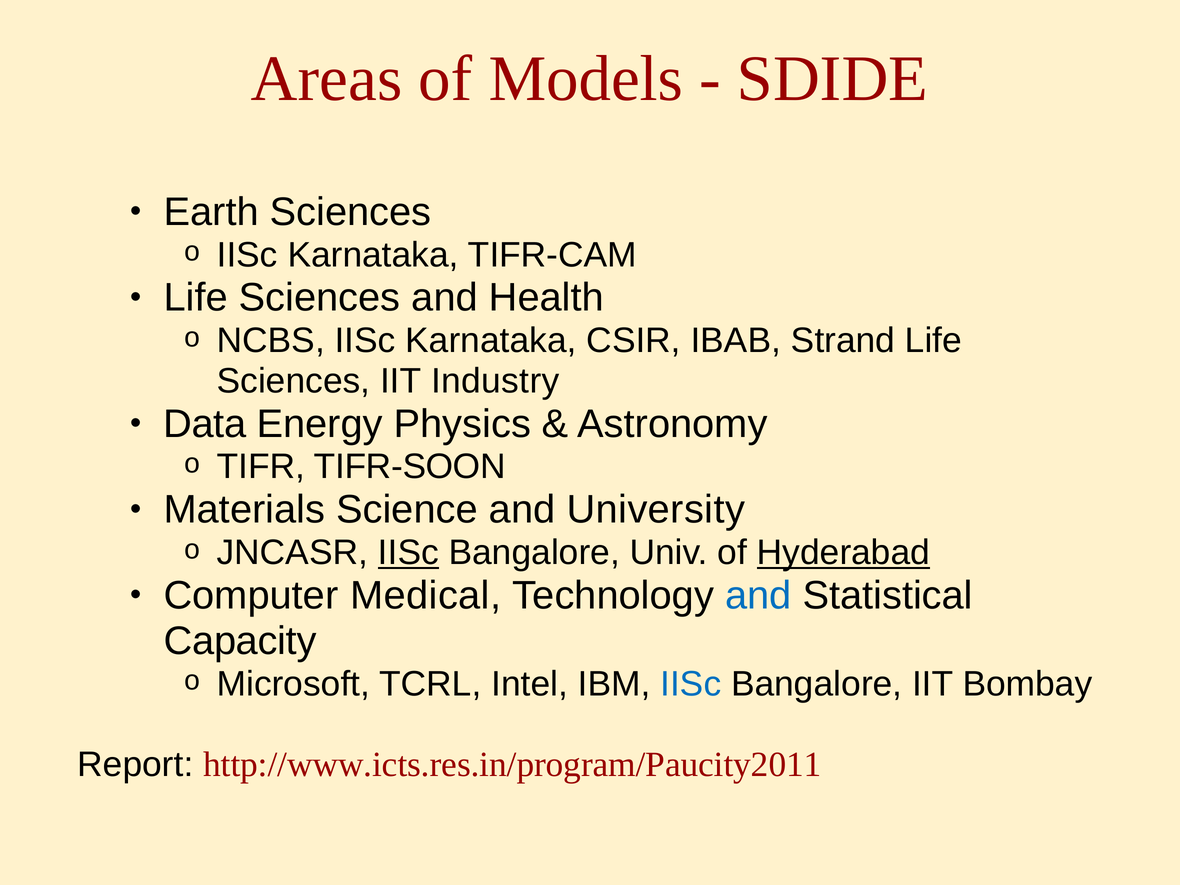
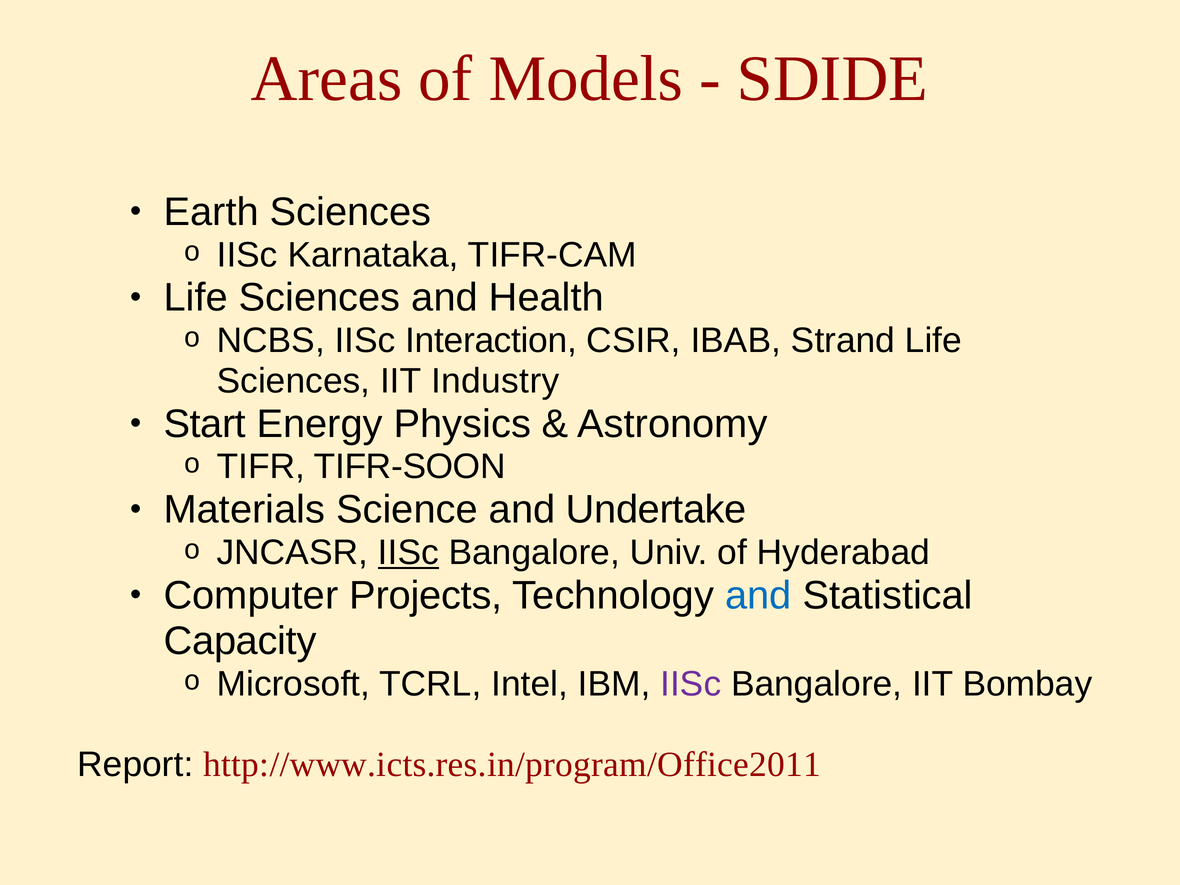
NCBS IISc Karnataka: Karnataka -> Interaction (491, 341)
Data: Data -> Start (205, 424)
University: University -> Undertake (656, 510)
Hyderabad underline: present -> none (843, 553)
Medical: Medical -> Projects (426, 596)
IISc colour: blue -> purple (691, 684)
http://www.icts.res.in/program/Paucity2011: http://www.icts.res.in/program/Paucity2011 -> http://www.icts.res.in/program/Office2011 (512, 765)
